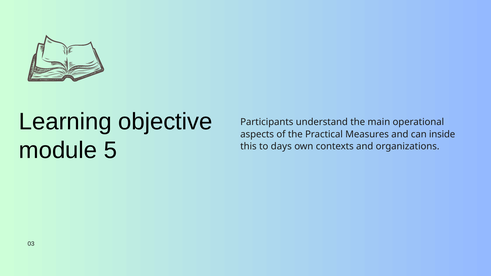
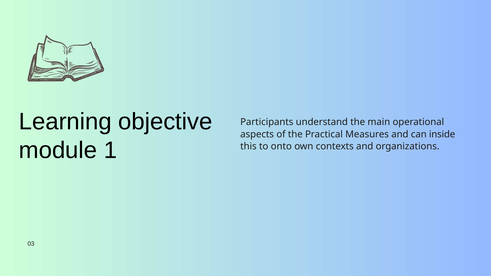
5: 5 -> 1 (110, 150)
days: days -> onto (281, 147)
